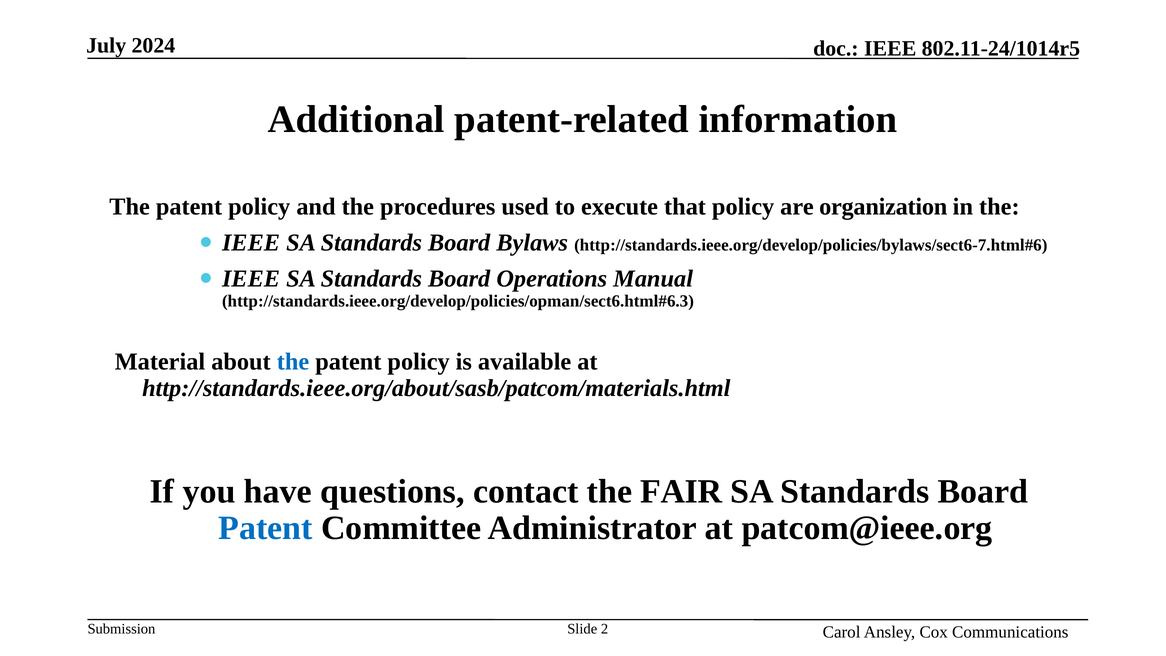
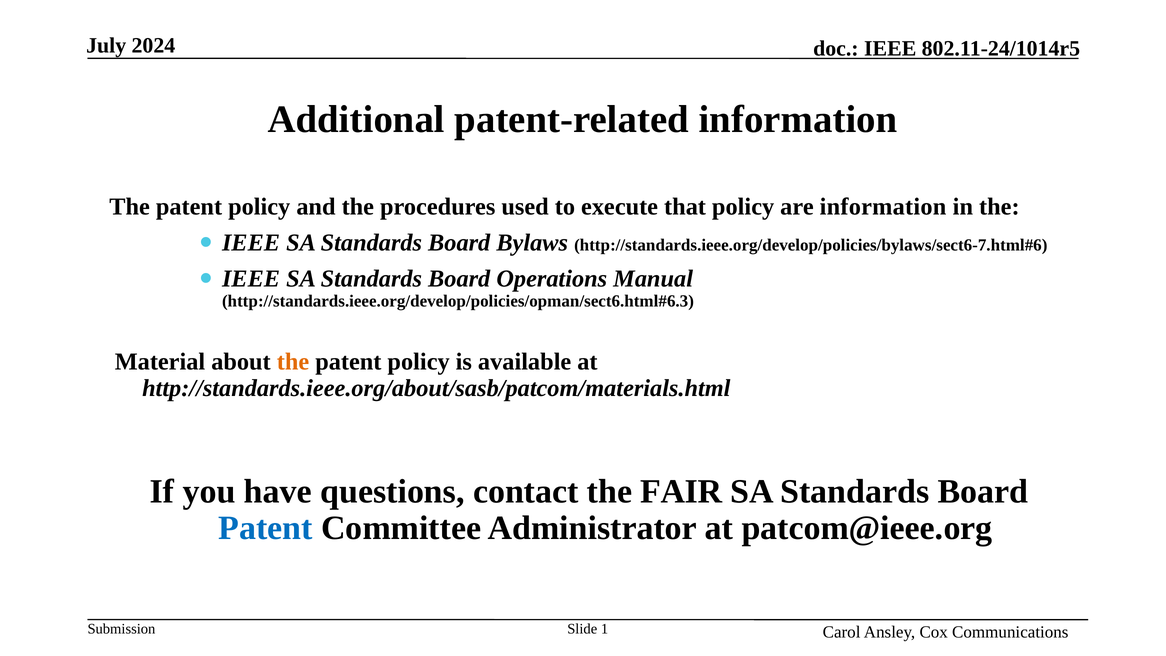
are organization: organization -> information (883, 207)
the colour: blue -> orange (293, 362)
2: 2 -> 1 (605, 629)
